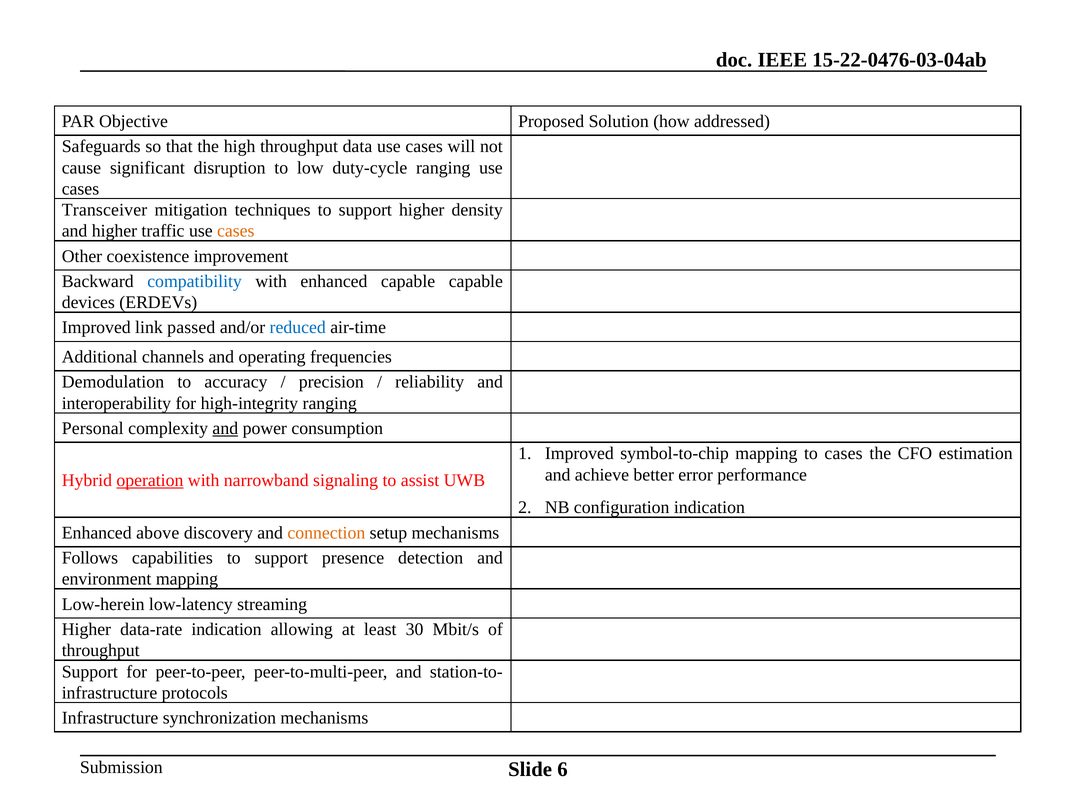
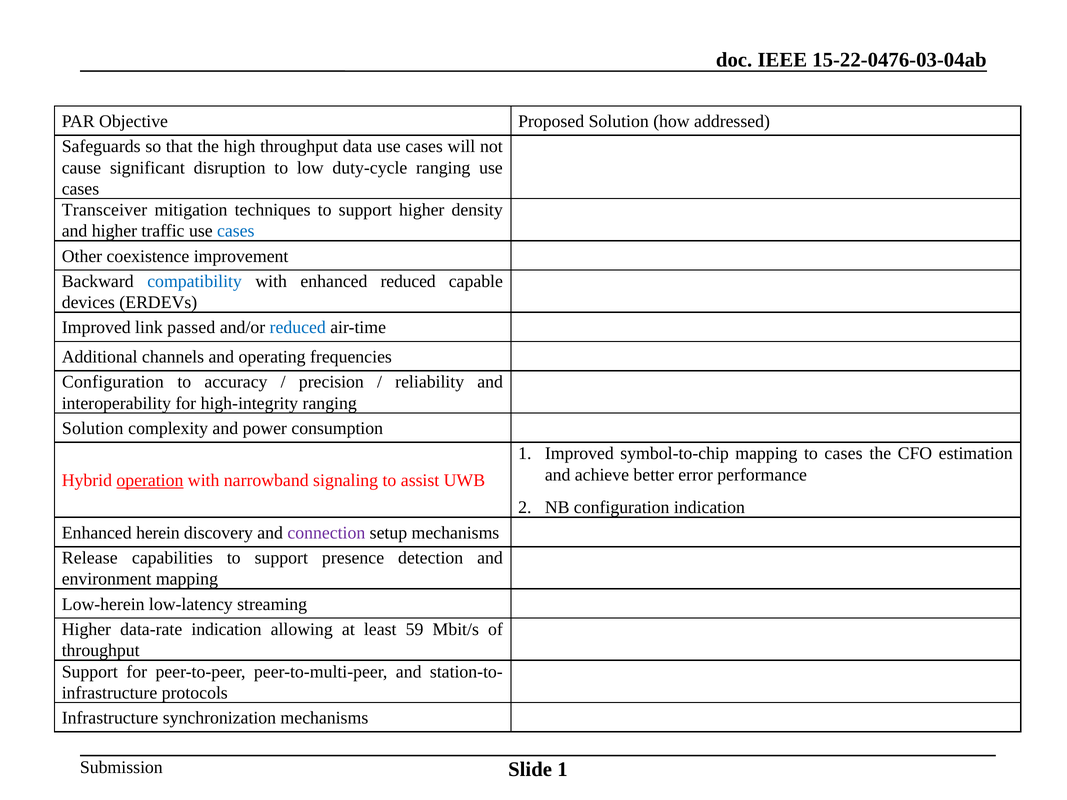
cases colour: orange -> blue (236, 231)
enhanced capable: capable -> reduced (408, 281)
Demodulation: Demodulation -> Configuration (113, 382)
Personal: Personal -> Solution (93, 428)
and underline: present -> none (225, 428)
above: above -> herein (158, 533)
connection colour: orange -> purple (326, 533)
Follows: Follows -> Release (90, 558)
30: 30 -> 59 (415, 630)
Slide 6: 6 -> 1 (562, 769)
